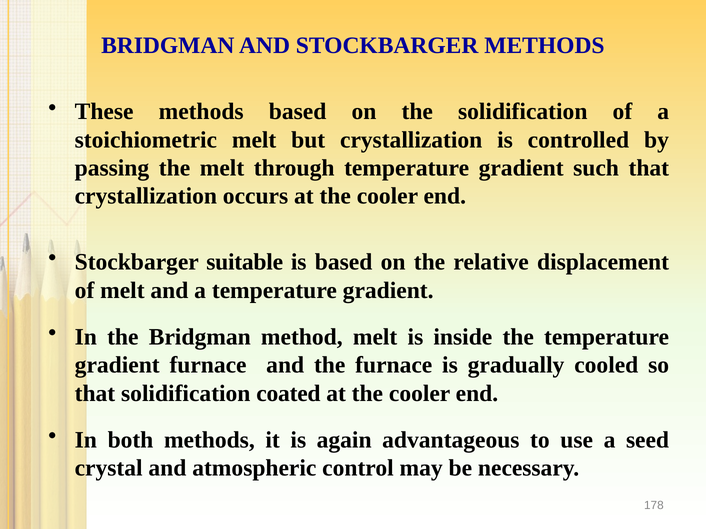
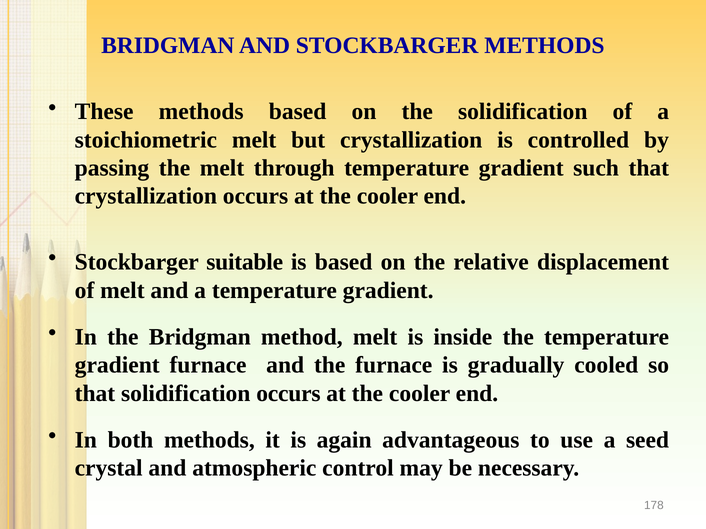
solidification coated: coated -> occurs (288, 394)
